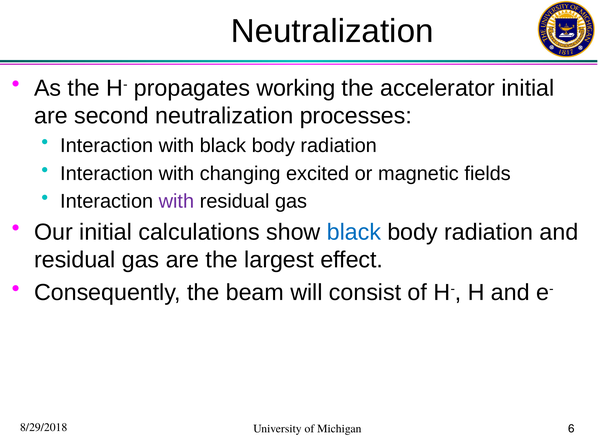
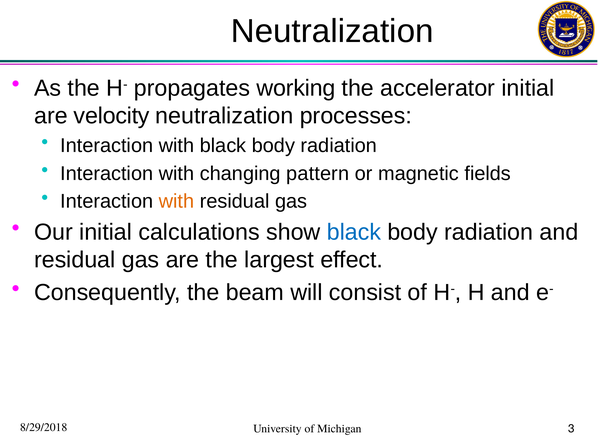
second: second -> velocity (112, 116)
excited: excited -> pattern (318, 174)
with colour: purple -> orange (177, 202)
6: 6 -> 3 (571, 429)
